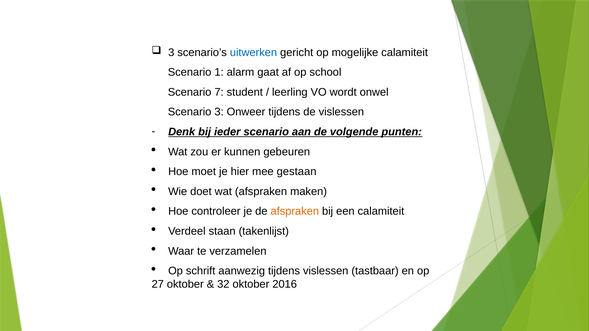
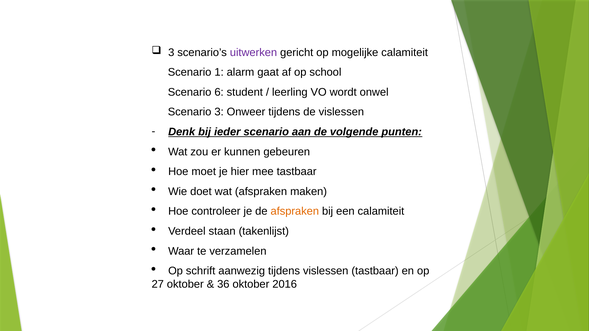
uitwerken colour: blue -> purple (253, 52)
7: 7 -> 6 (219, 92)
mee gestaan: gestaan -> tastbaar (297, 172)
32: 32 -> 36 (223, 284)
